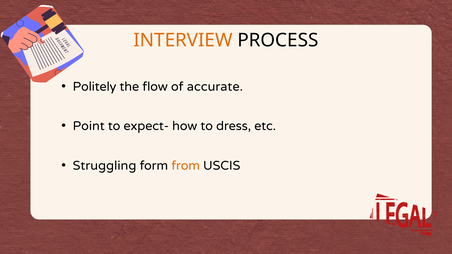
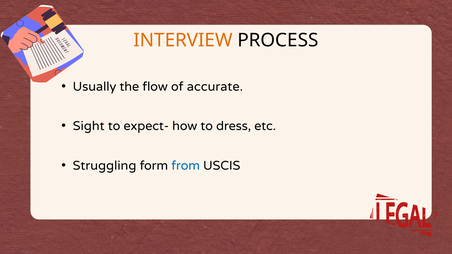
Politely: Politely -> Usually (95, 87)
Point: Point -> Sight (89, 126)
from colour: orange -> blue (186, 166)
